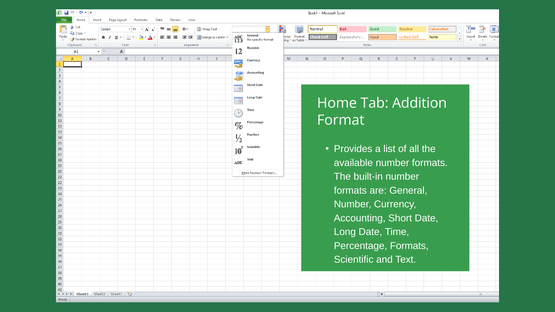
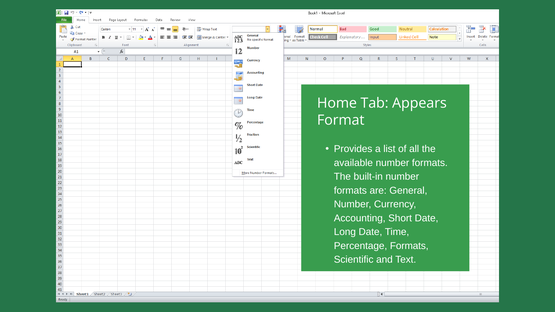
Addition: Addition -> Appears (419, 103)
